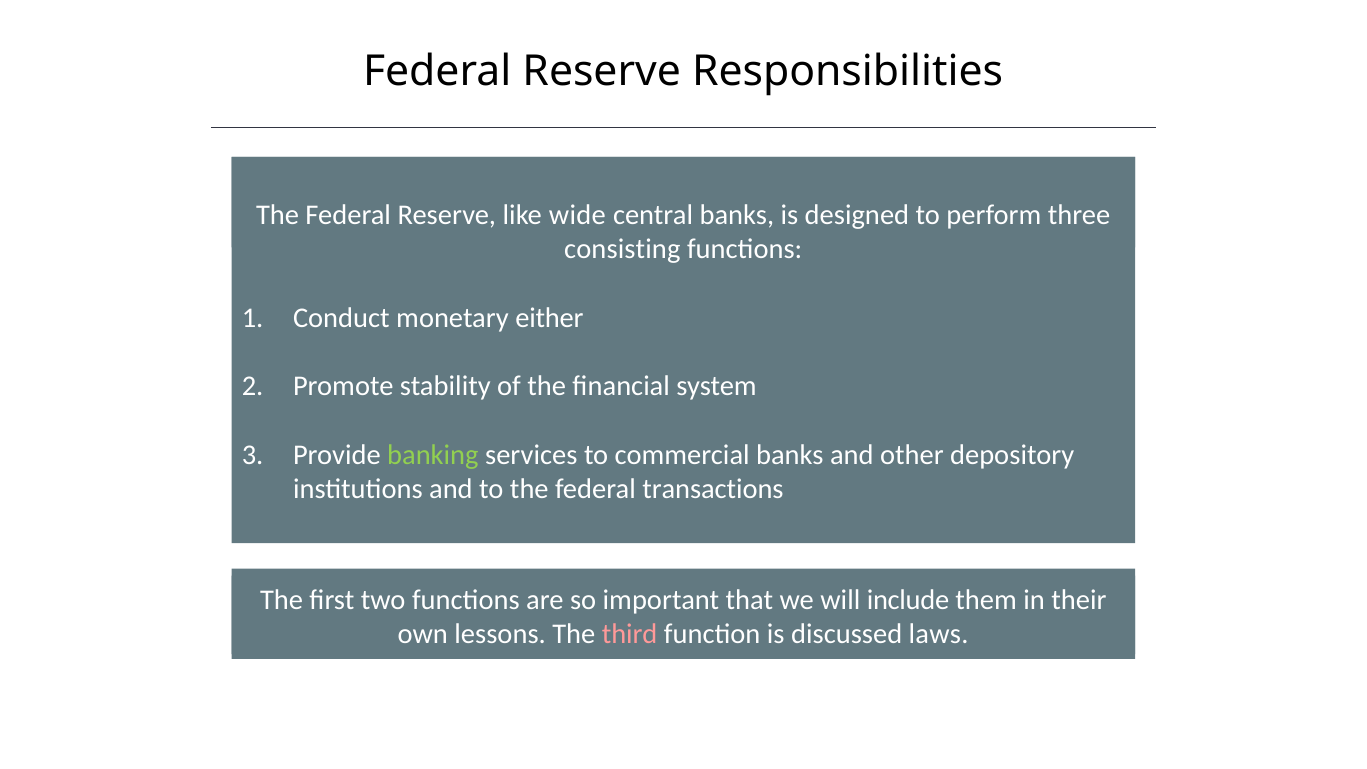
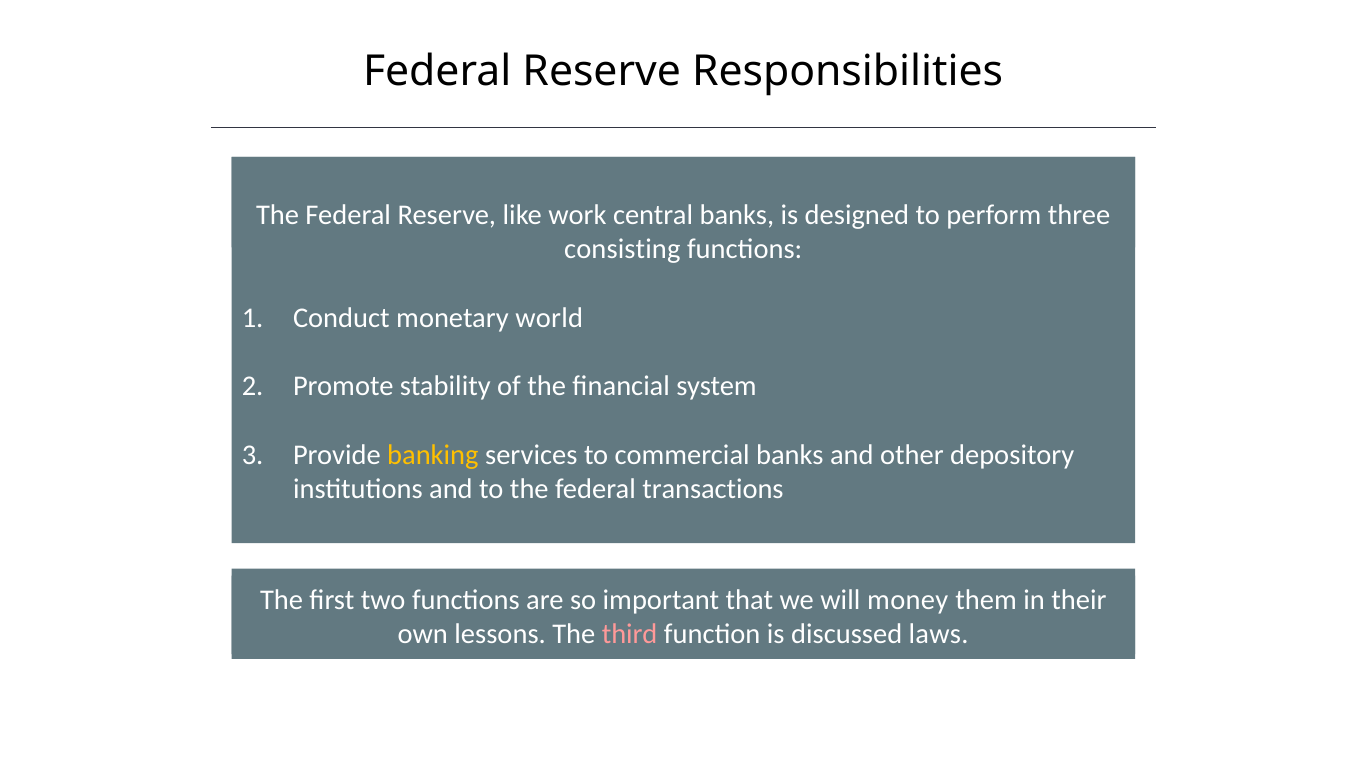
wide: wide -> work (577, 215)
either: either -> world (549, 318)
banking colour: light green -> yellow (433, 455)
include: include -> money (908, 600)
